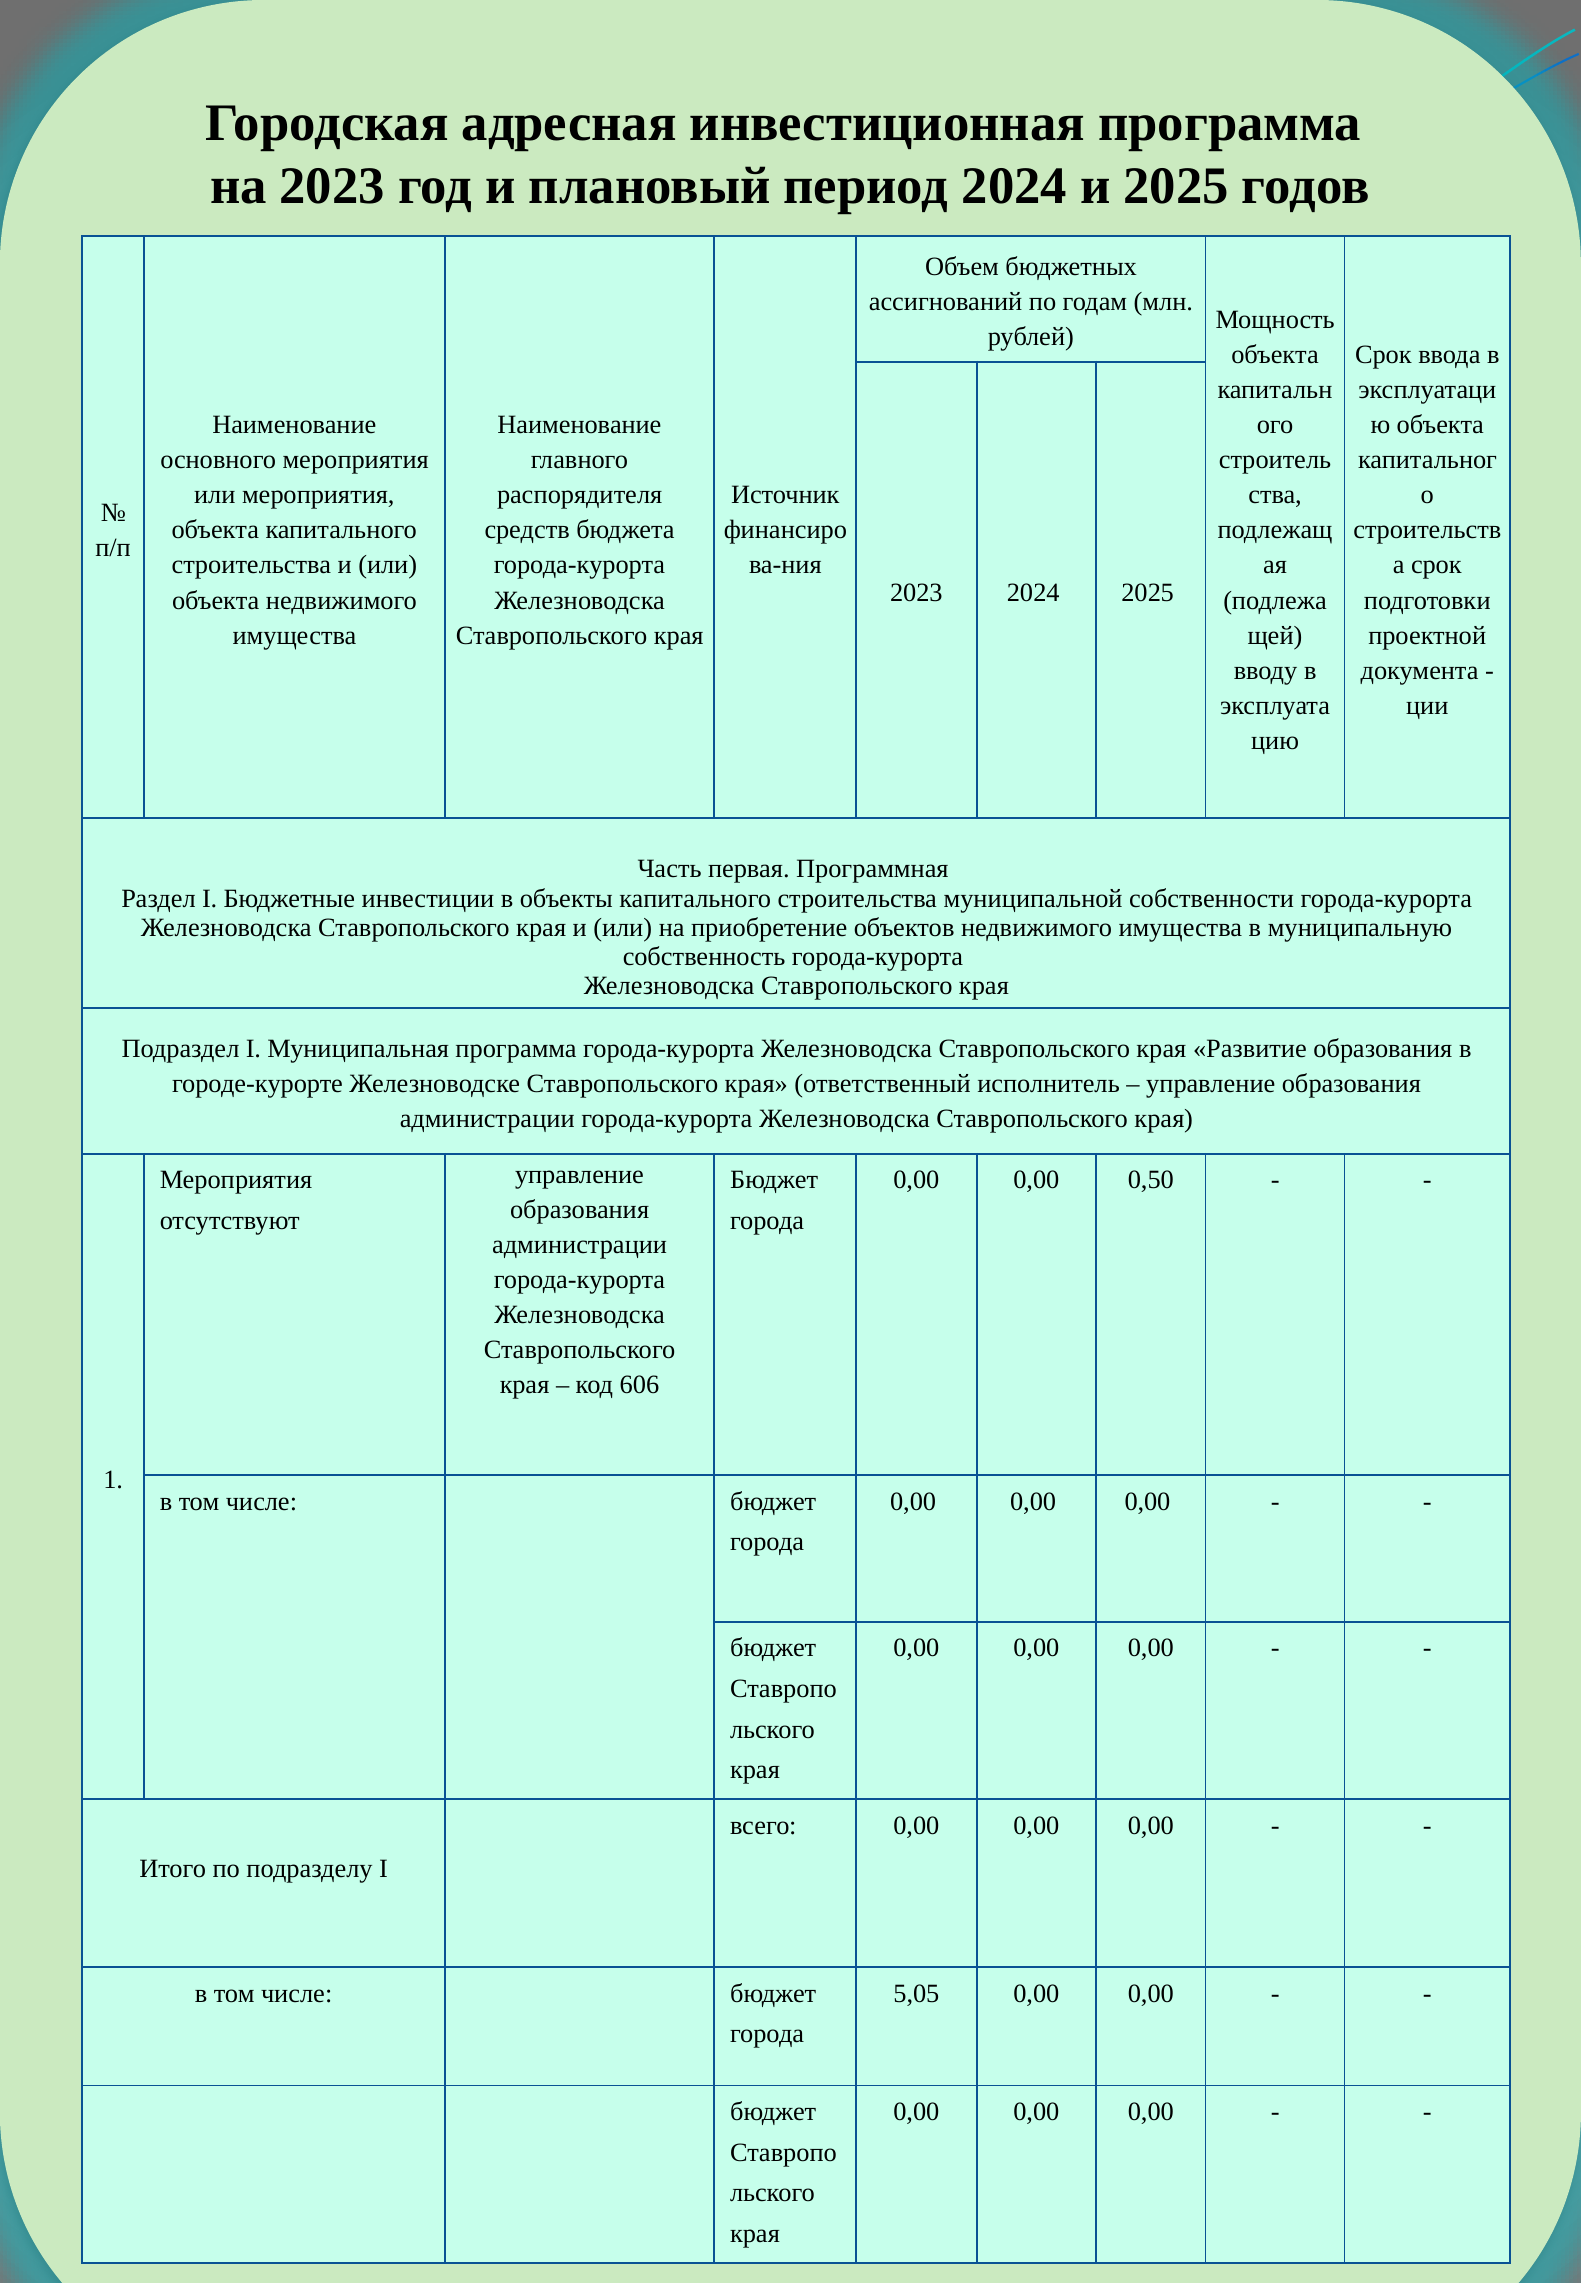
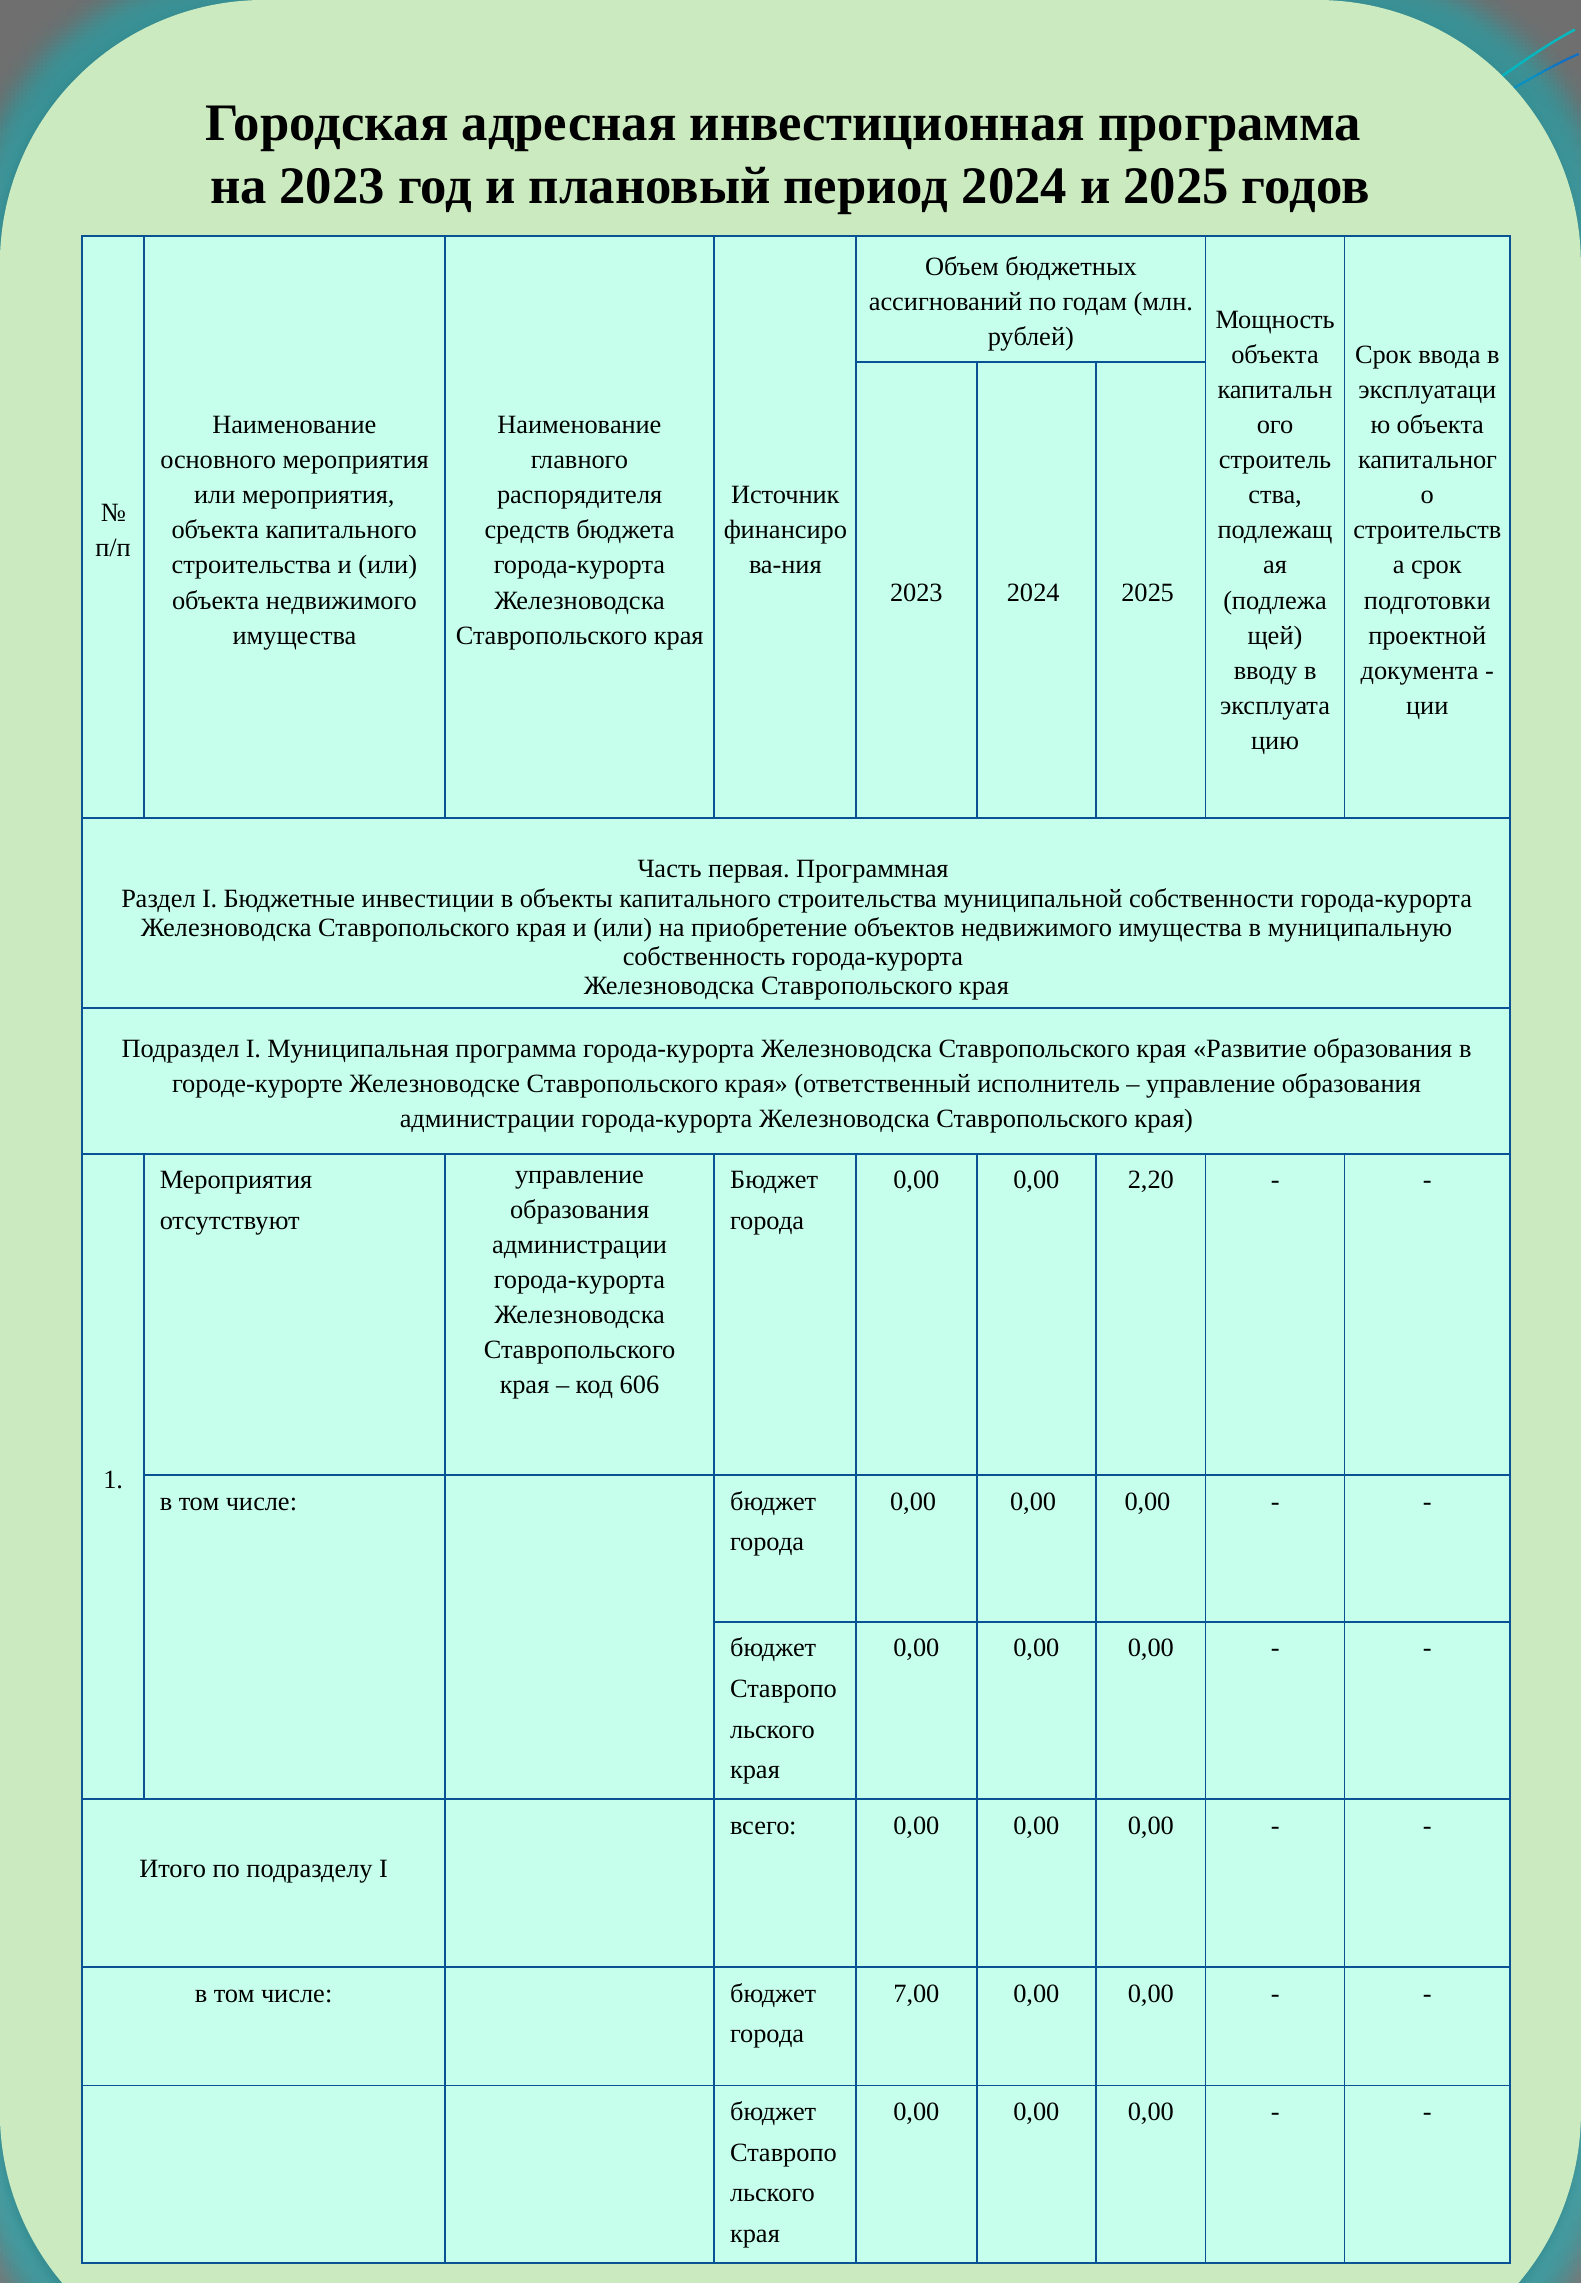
0,50: 0,50 -> 2,20 (1151, 1180)
5,05: 5,05 -> 7,00 (916, 1994)
